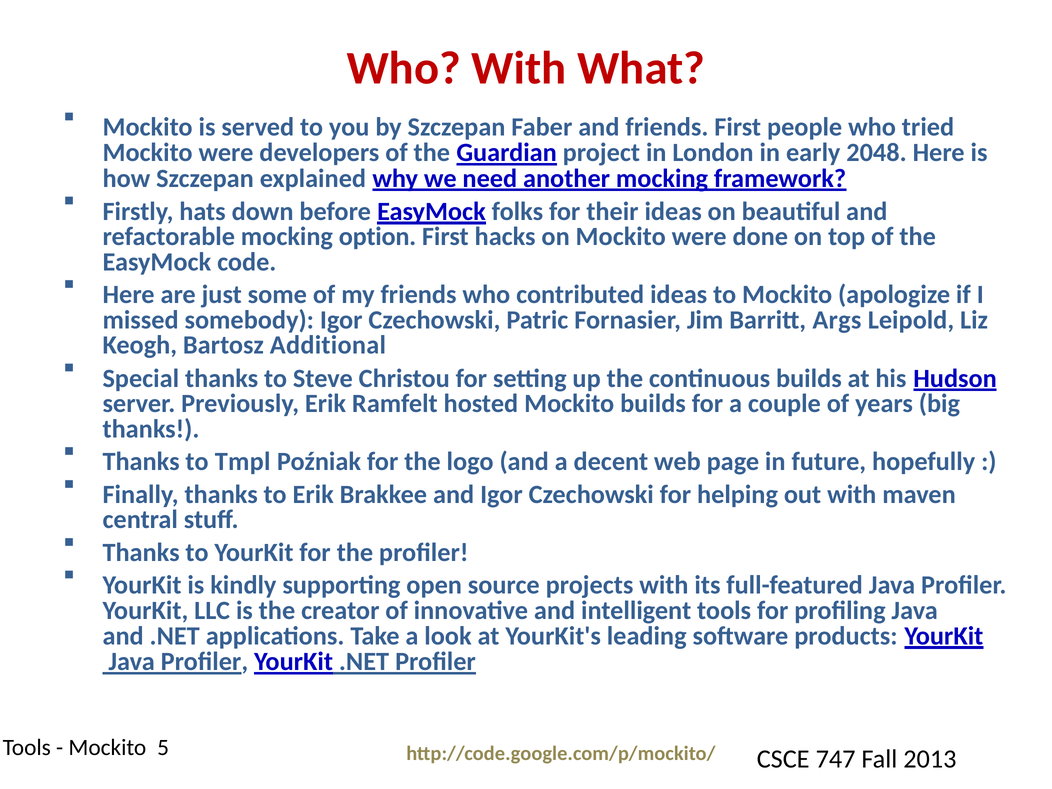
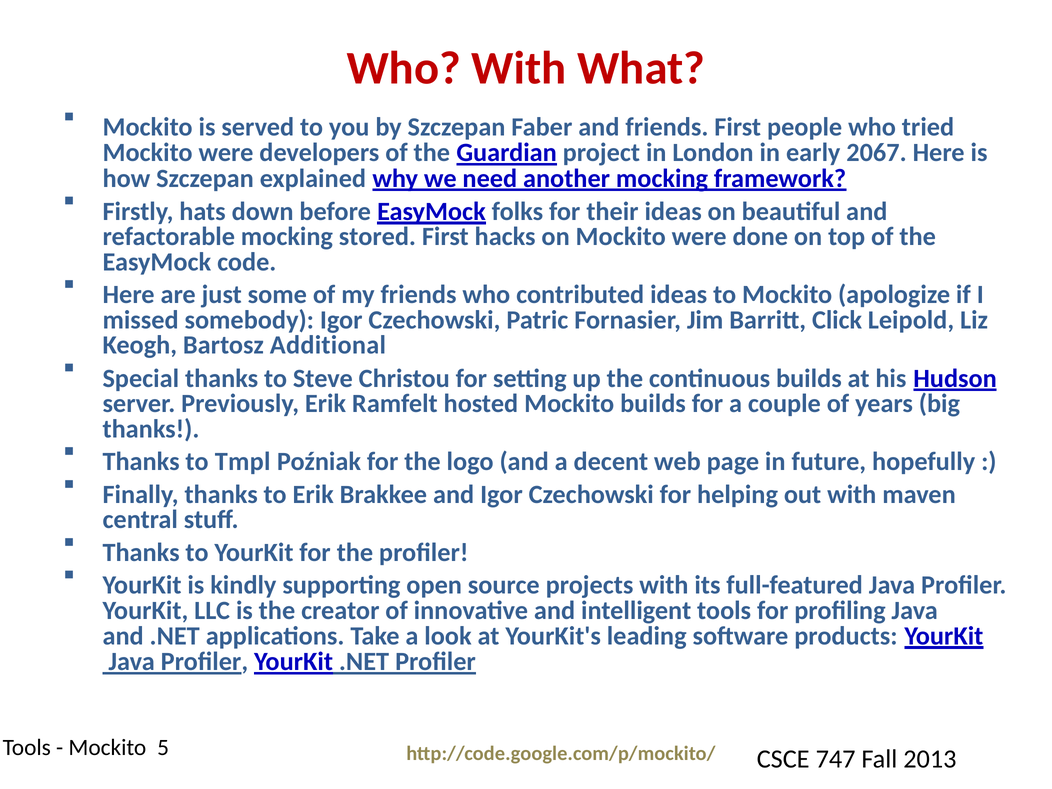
2048: 2048 -> 2067 (876, 153)
option: option -> stored (377, 237)
Args: Args -> Click (837, 320)
